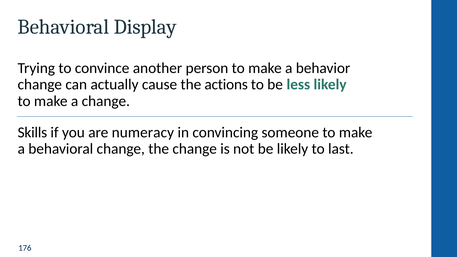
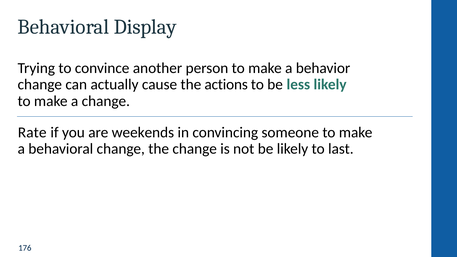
Skills: Skills -> Rate (32, 132)
numeracy: numeracy -> weekends (143, 132)
